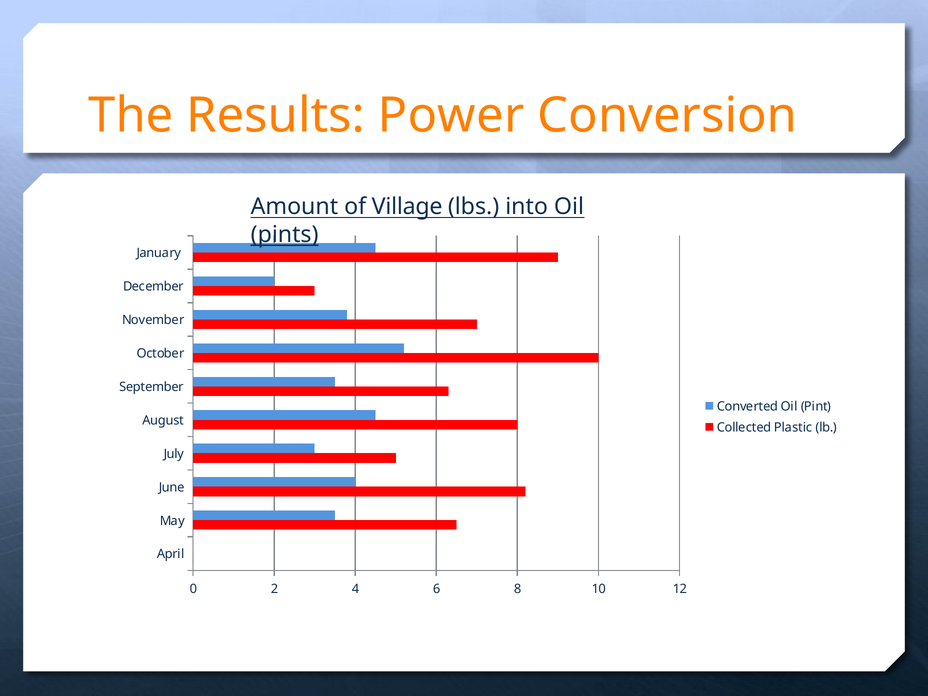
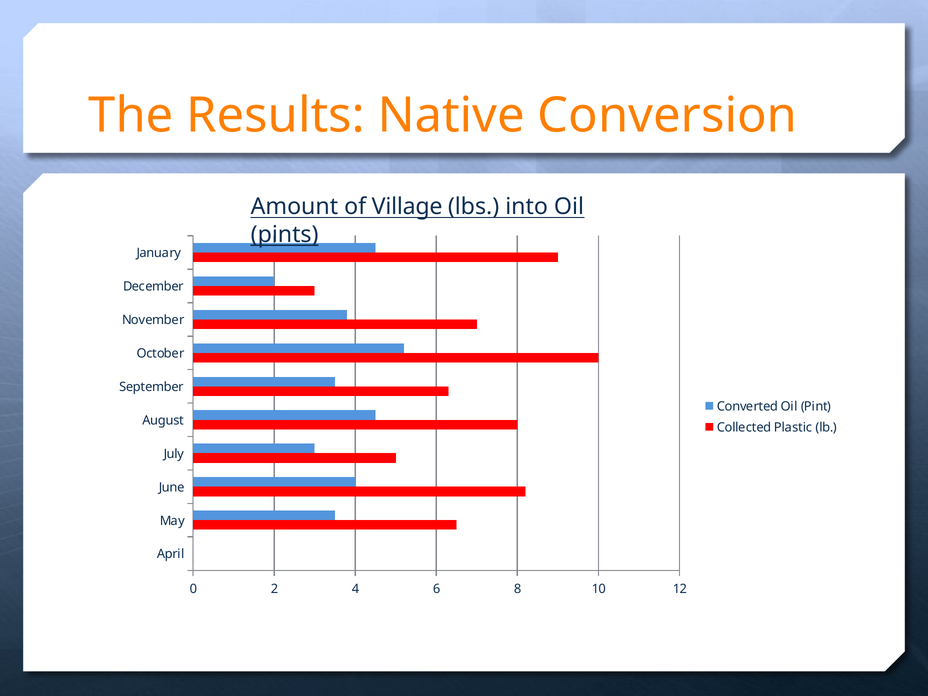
Power: Power -> Native (451, 115)
